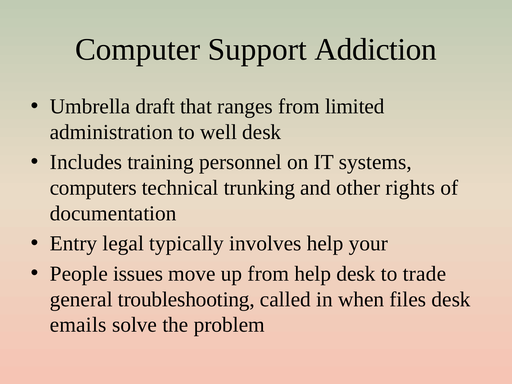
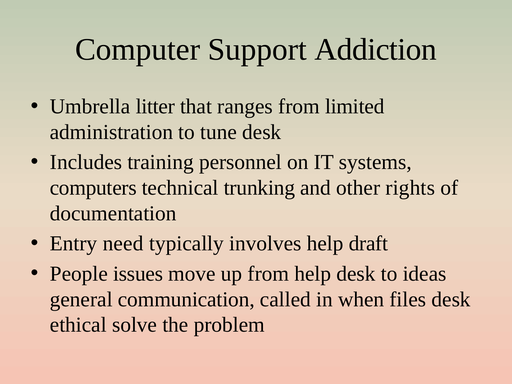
draft: draft -> litter (155, 106)
well: well -> tune (219, 132)
legal: legal -> need (123, 244)
your: your -> draft (368, 244)
trade: trade -> ideas (425, 274)
troubleshooting: troubleshooting -> communication (186, 299)
emails: emails -> ethical (78, 325)
